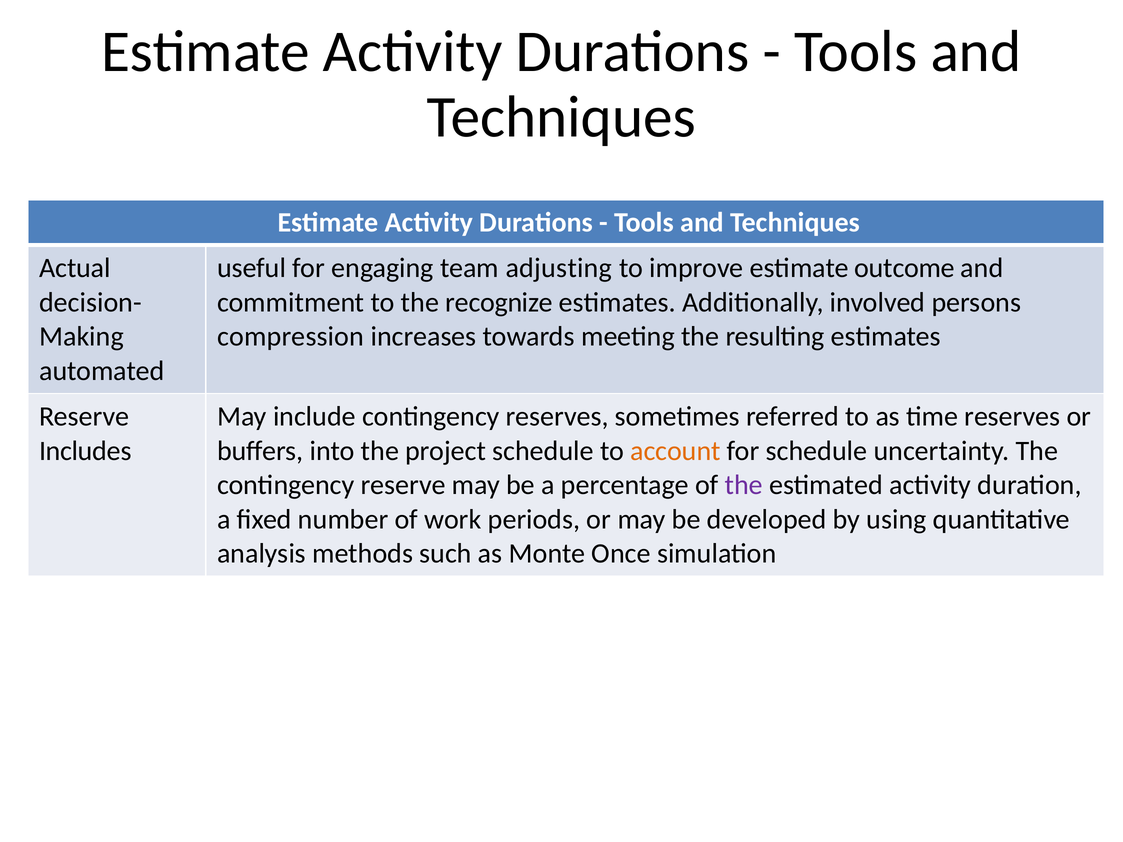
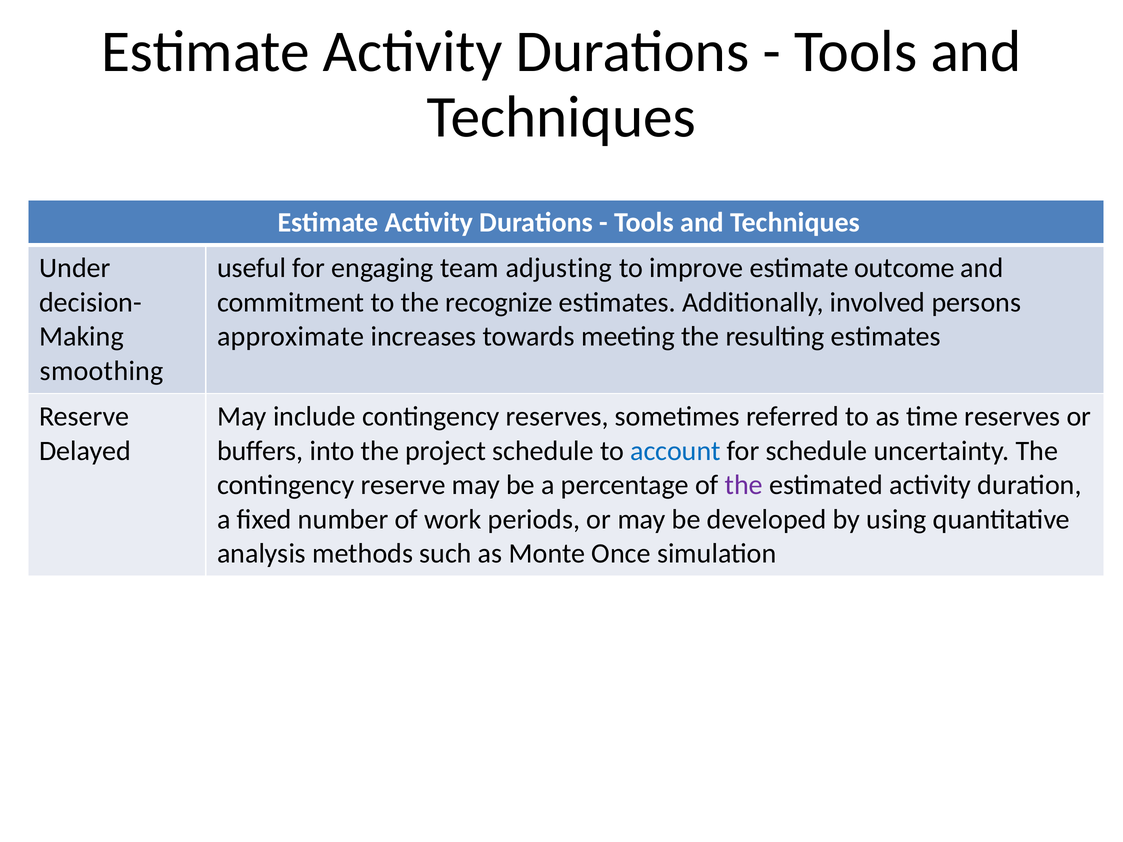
Actual: Actual -> Under (75, 268)
compression: compression -> approximate (291, 337)
automated: automated -> smoothing (102, 371)
Includes: Includes -> Delayed (85, 451)
account colour: orange -> blue (675, 451)
